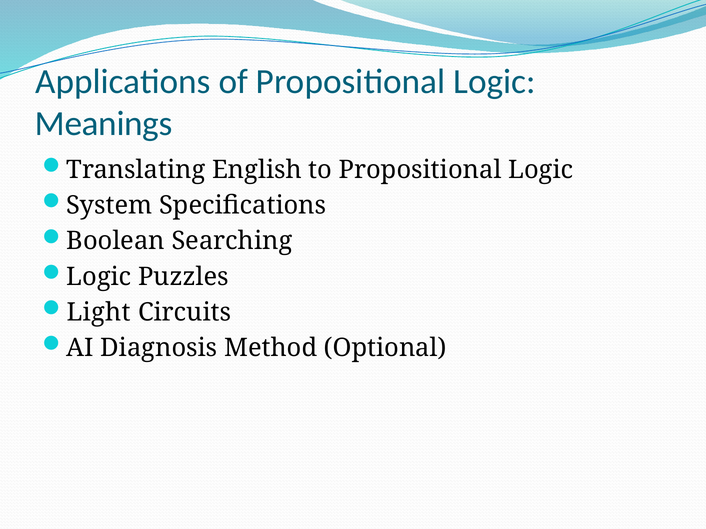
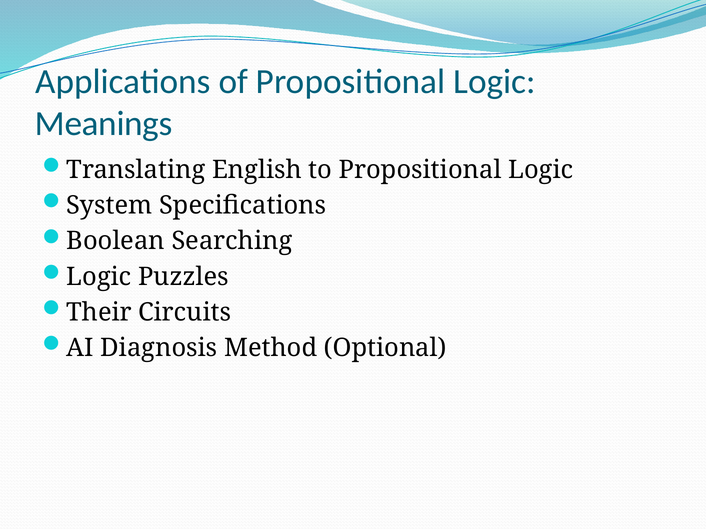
Light: Light -> Their (99, 313)
